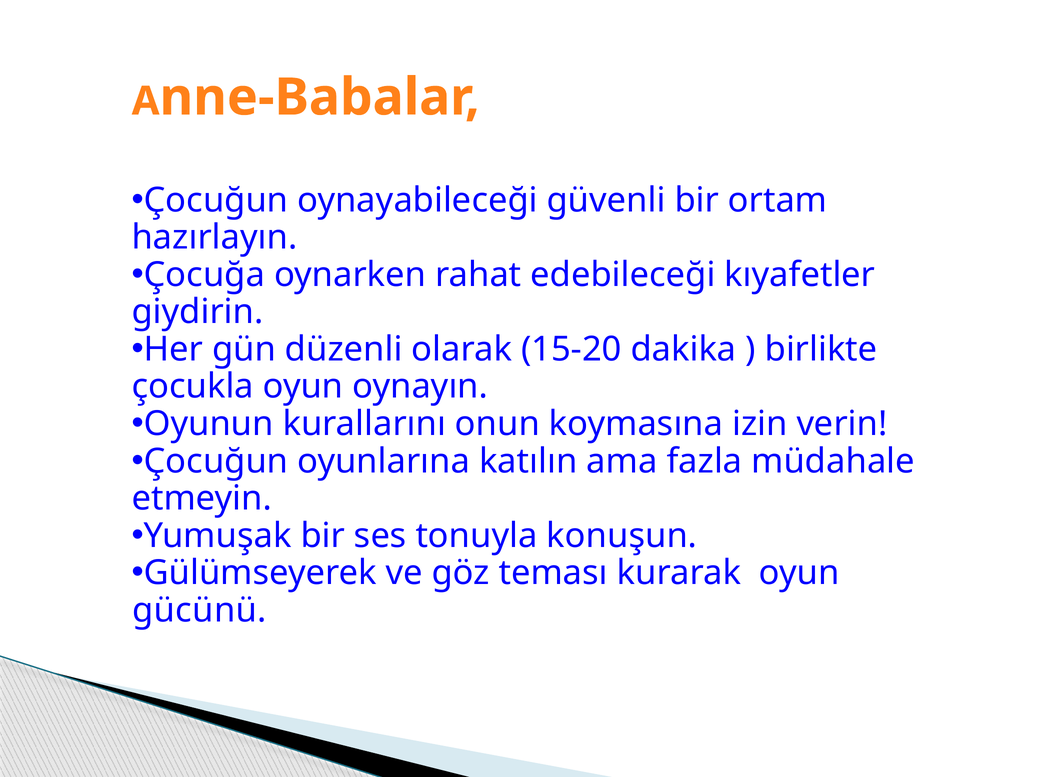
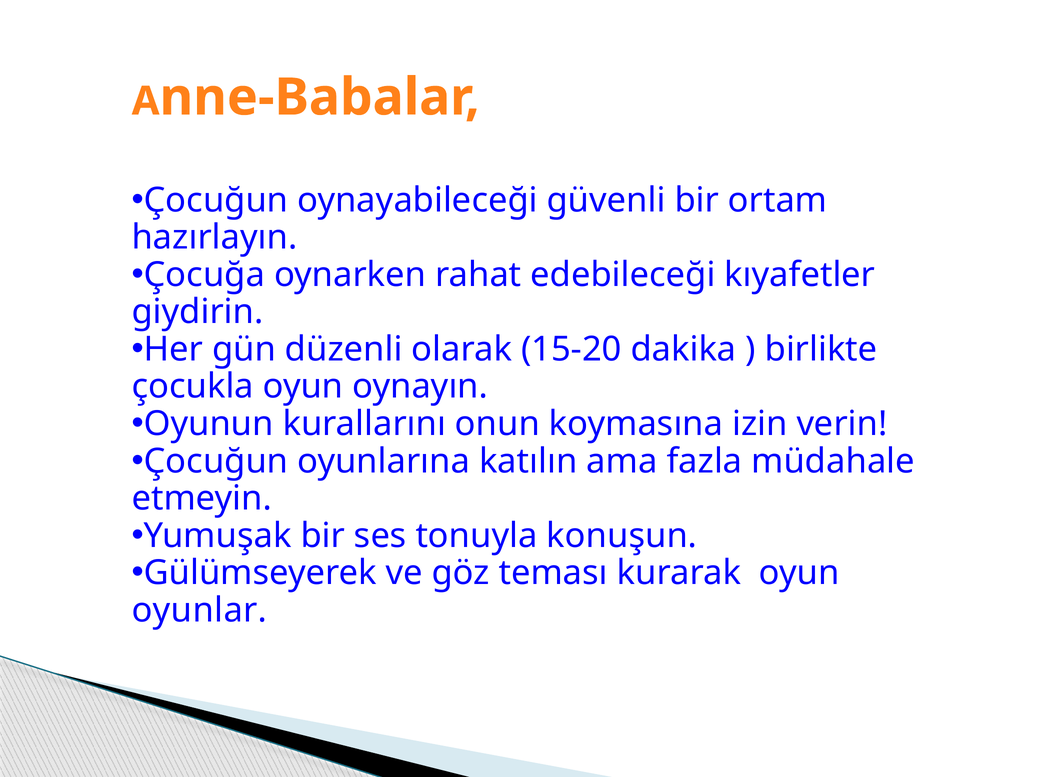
gücünü: gücünü -> oyunlar (199, 611)
